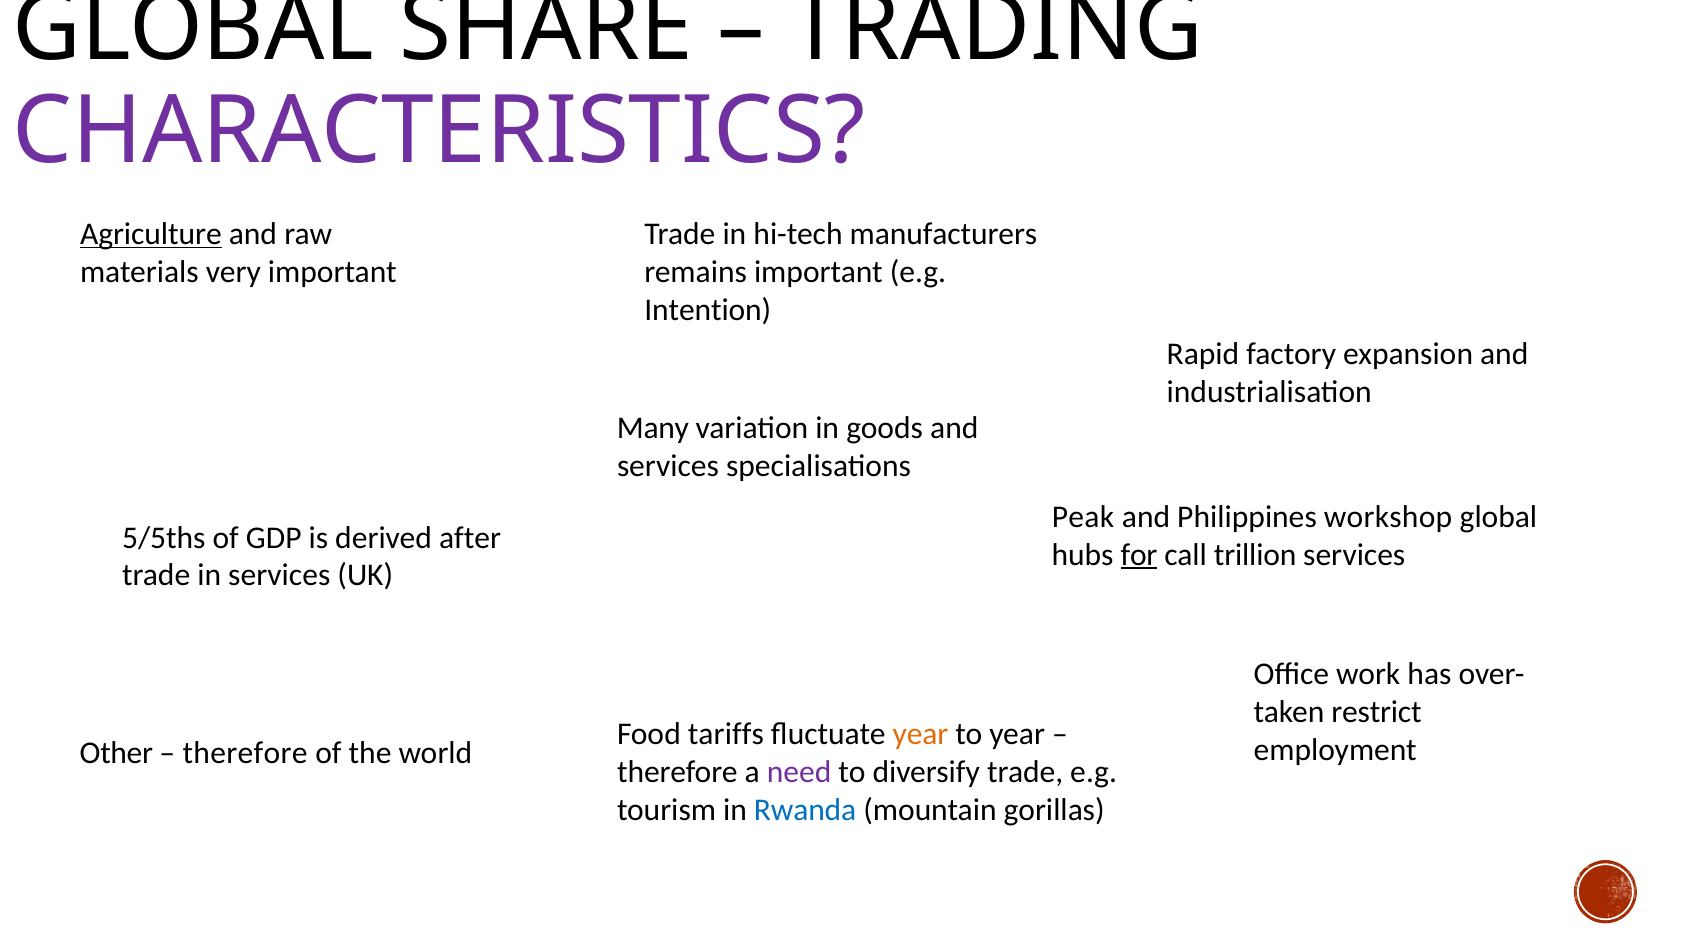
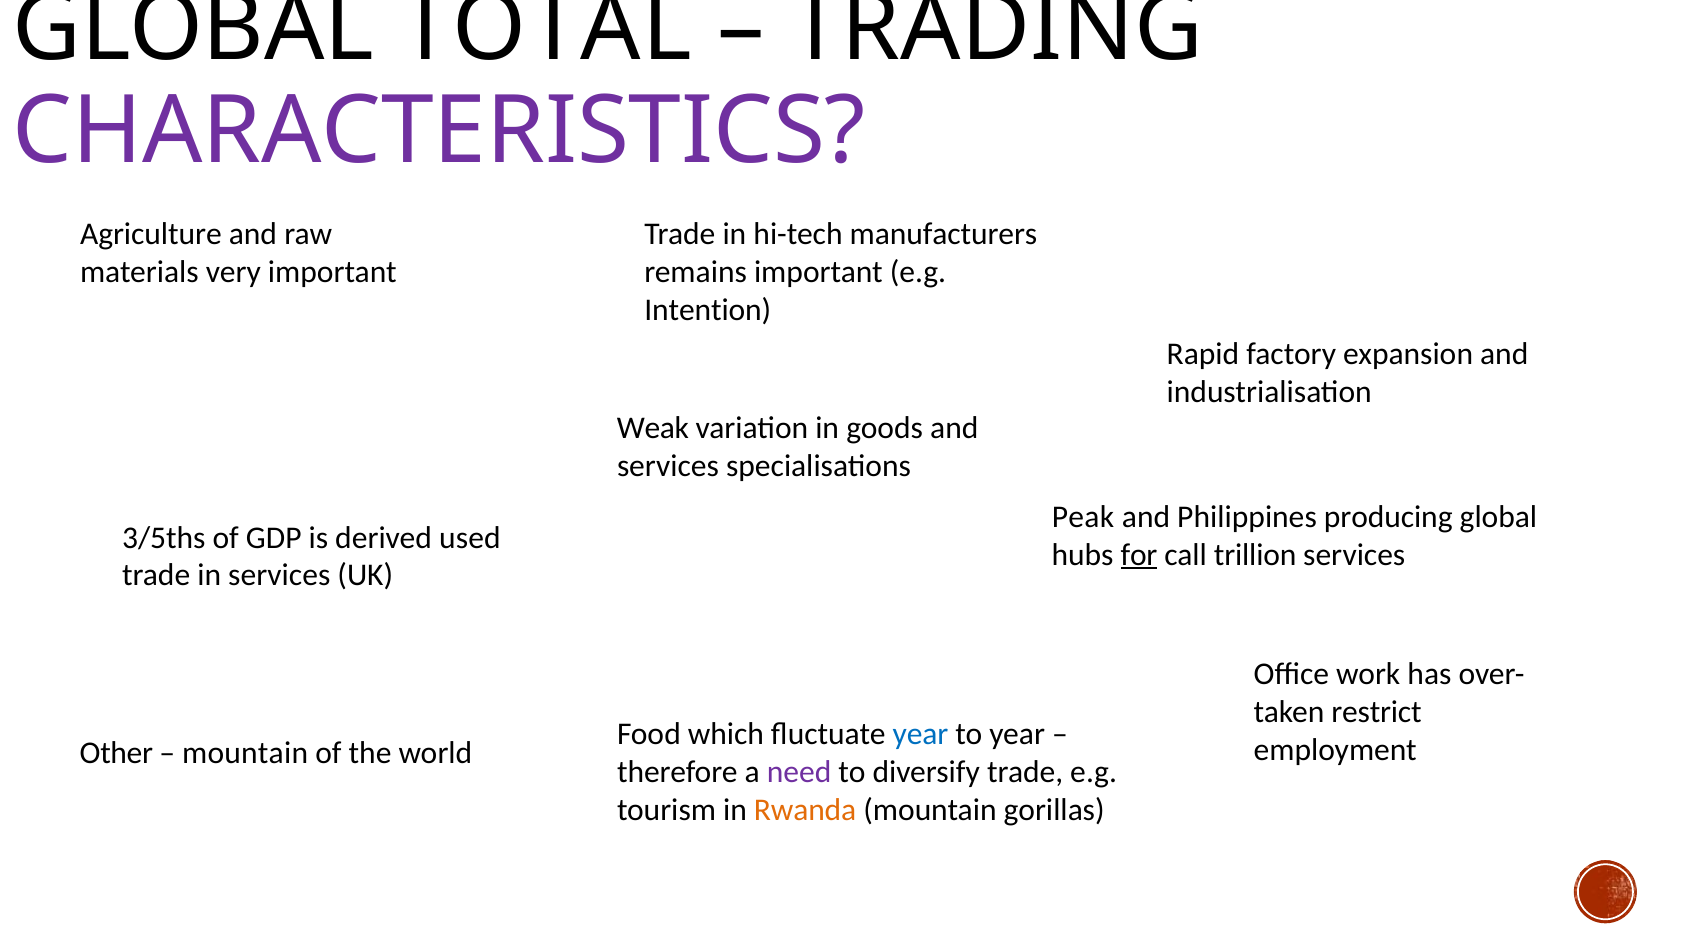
SHARE: SHARE -> TOTAL (546, 28)
Agriculture underline: present -> none (151, 234)
Many: Many -> Weak (653, 428)
workshop: workshop -> producing (1388, 517)
5/5ths: 5/5ths -> 3/5ths (164, 537)
after: after -> used (470, 537)
tariffs: tariffs -> which (726, 734)
year colour: orange -> blue (920, 734)
therefore: therefore -> mountain (245, 753)
Rwanda colour: blue -> orange (805, 810)
